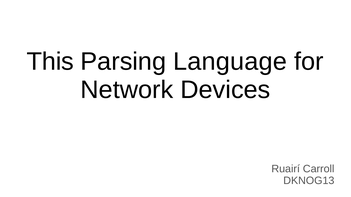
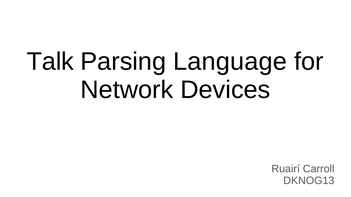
This: This -> Talk (50, 62)
